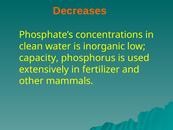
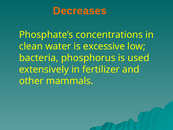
inorganic: inorganic -> excessive (104, 46)
capacity: capacity -> bacteria (39, 58)
